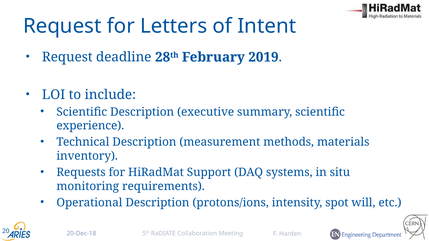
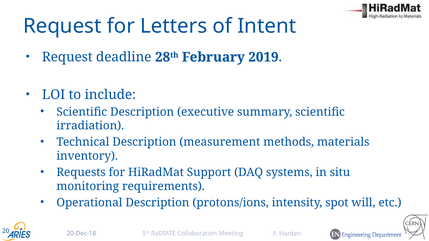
experience: experience -> irradiation (90, 126)
